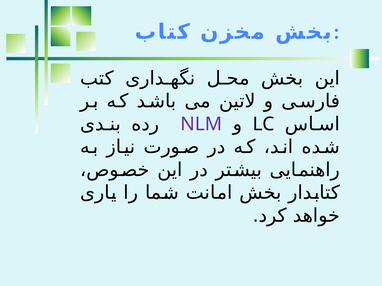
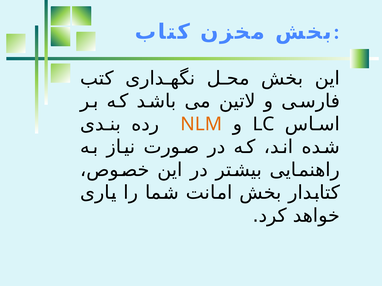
NLM colour: purple -> orange (201, 124)
